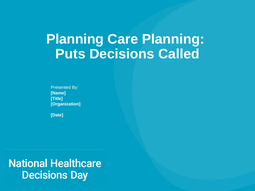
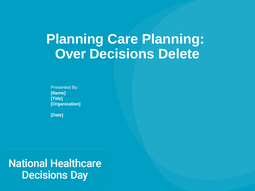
Puts: Puts -> Over (71, 54)
Called: Called -> Delete (179, 54)
